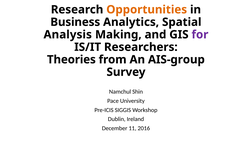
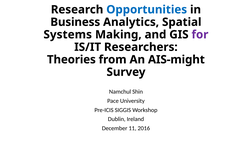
Opportunities colour: orange -> blue (147, 10)
Analysis: Analysis -> Systems (68, 35)
AIS-group: AIS-group -> AIS-might (176, 59)
